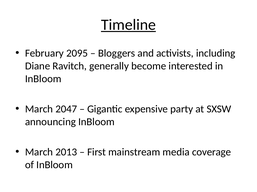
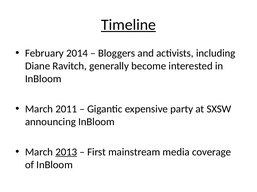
2095: 2095 -> 2014 (77, 53)
2047: 2047 -> 2011 (66, 109)
2013 underline: none -> present (66, 153)
